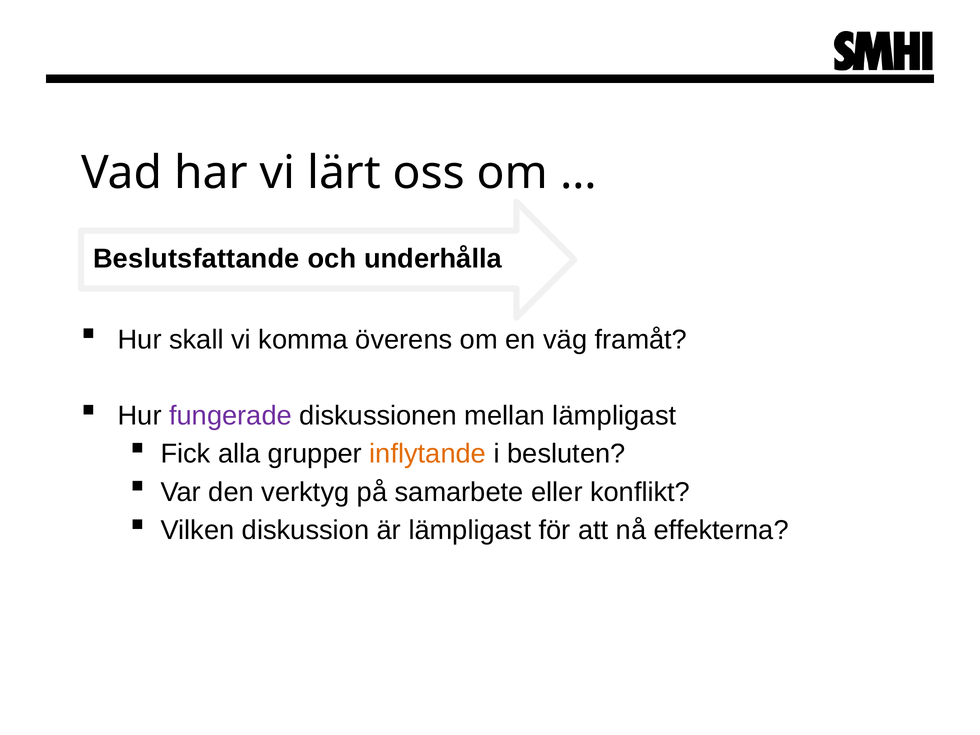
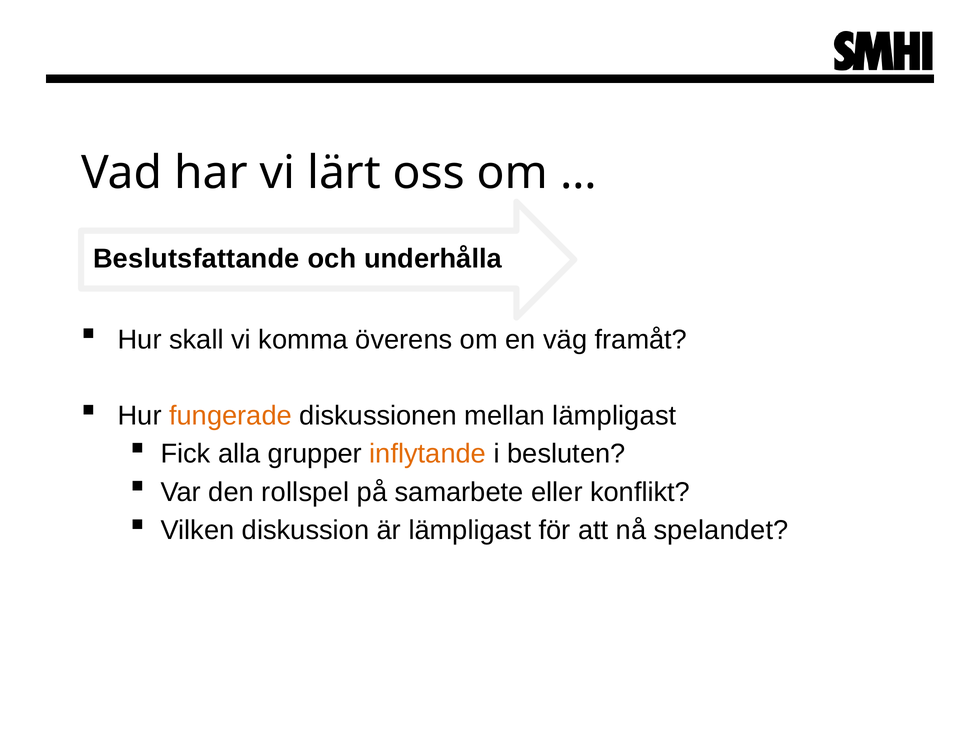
fungerade colour: purple -> orange (230, 416)
verktyg: verktyg -> rollspel (305, 492)
effekterna: effekterna -> spelandet (721, 530)
